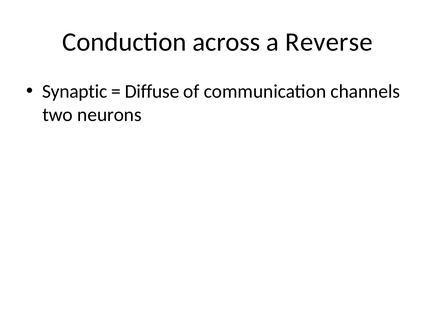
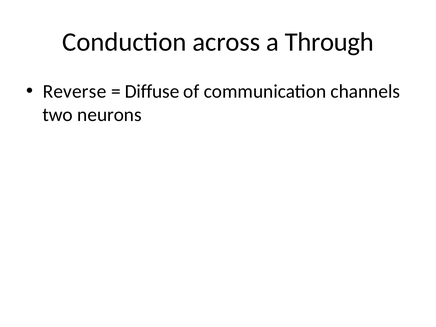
Reverse: Reverse -> Through (329, 42)
Synaptic: Synaptic -> Reverse (75, 91)
